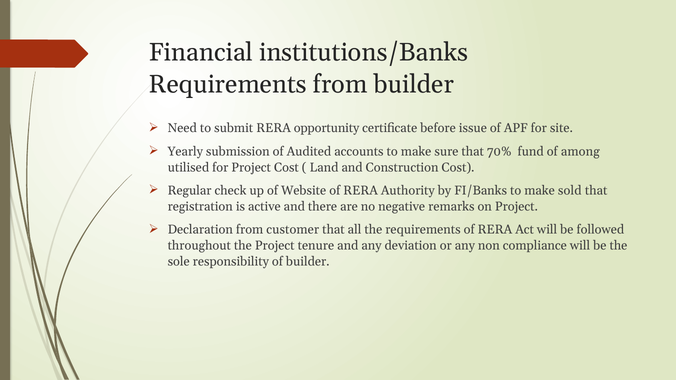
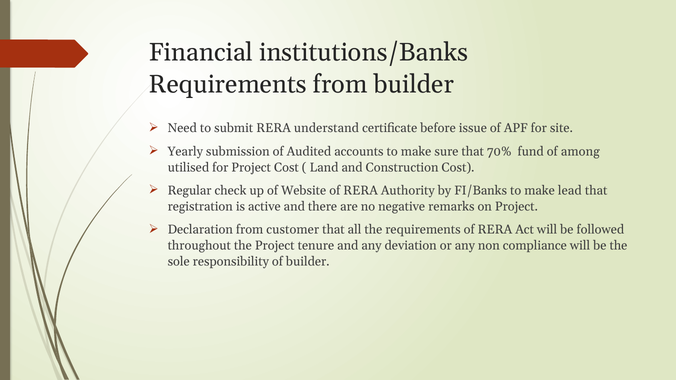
opportunity: opportunity -> understand (326, 128)
sold: sold -> lead (570, 191)
